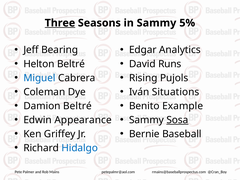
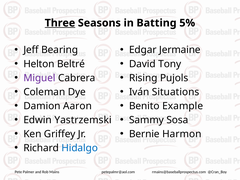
in Sammy: Sammy -> Batting (157, 23)
Analytics: Analytics -> Jermaine (180, 50)
Runs: Runs -> Tony (170, 64)
Miguel colour: blue -> purple (39, 78)
Damion Beltré: Beltré -> Aaron (77, 106)
Appearance: Appearance -> Yastrzemski (83, 120)
Sosa underline: present -> none (177, 120)
Baseball: Baseball -> Harmon (182, 134)
